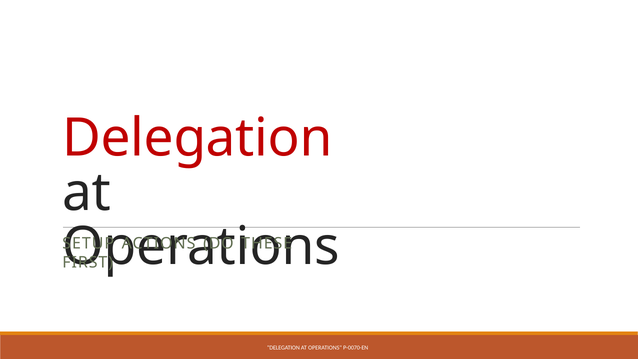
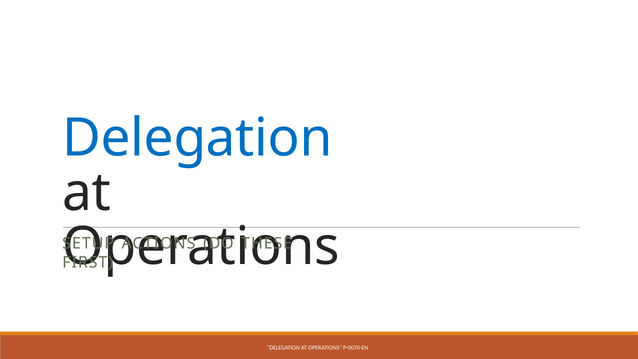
Delegation colour: red -> blue (197, 138)
